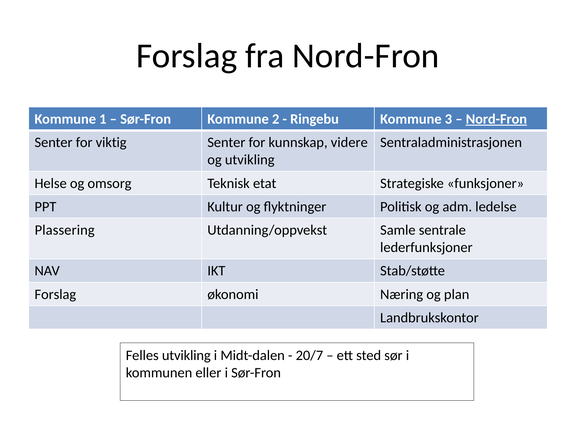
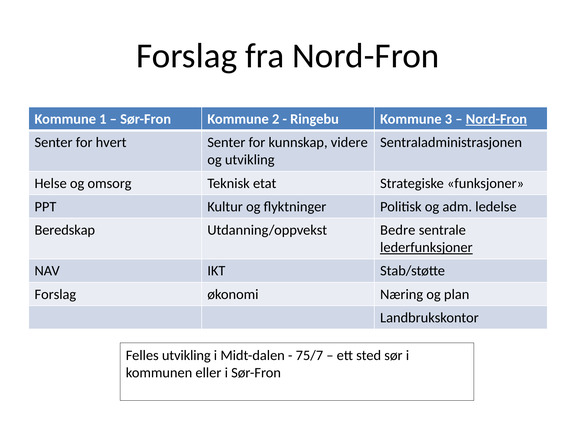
viktig: viktig -> hvert (111, 142)
Plassering: Plassering -> Beredskap (65, 230)
Samle: Samle -> Bedre (398, 230)
lederfunksjoner underline: none -> present (426, 248)
20/7: 20/7 -> 75/7 (309, 355)
